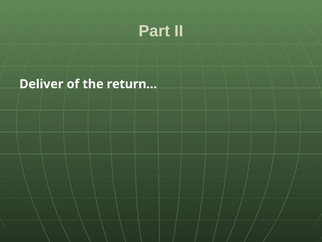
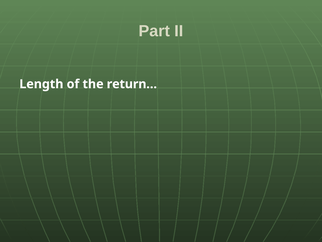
Deliver: Deliver -> Length (41, 84)
